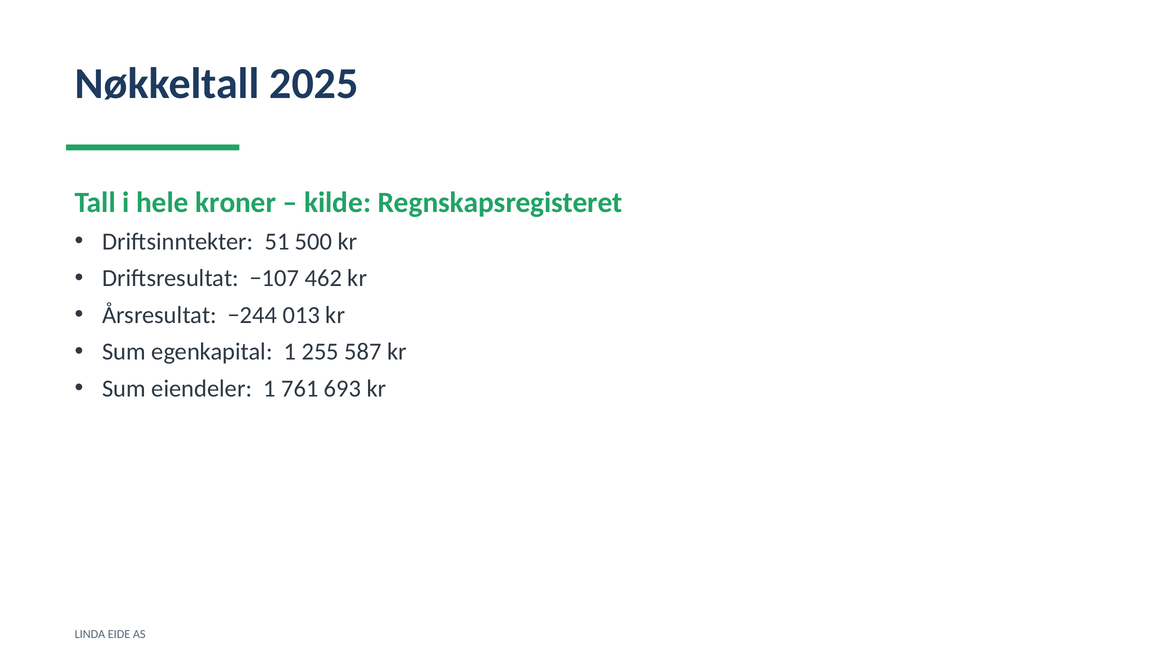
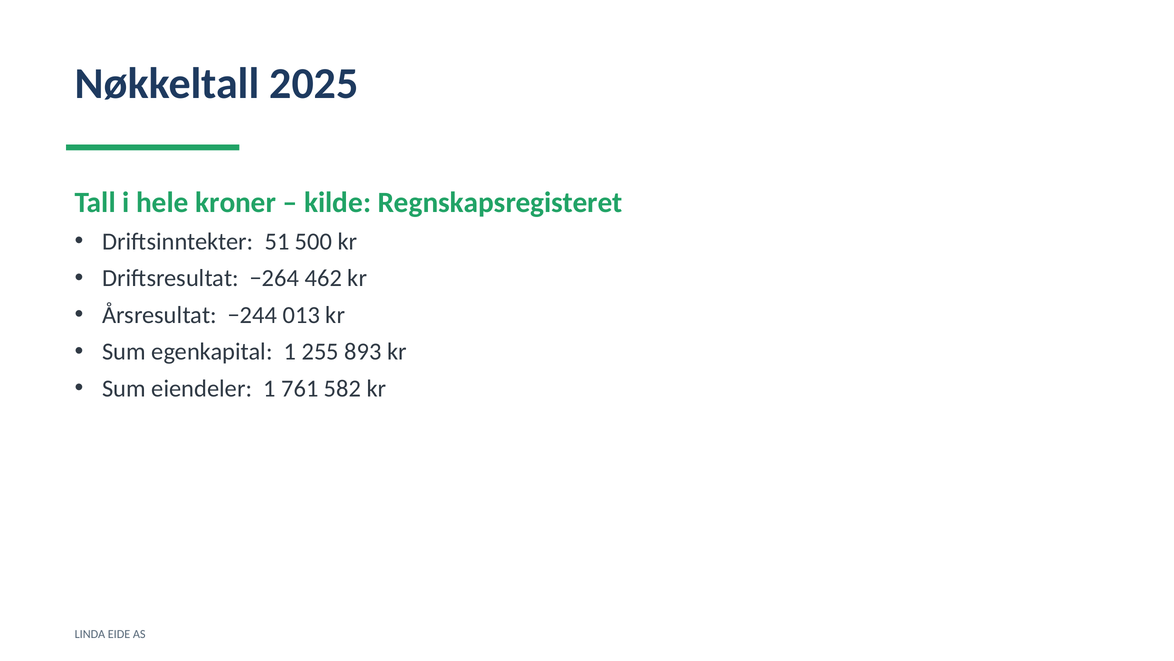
−107: −107 -> −264 (274, 278)
587: 587 -> 893 (363, 352)
693: 693 -> 582 (343, 388)
